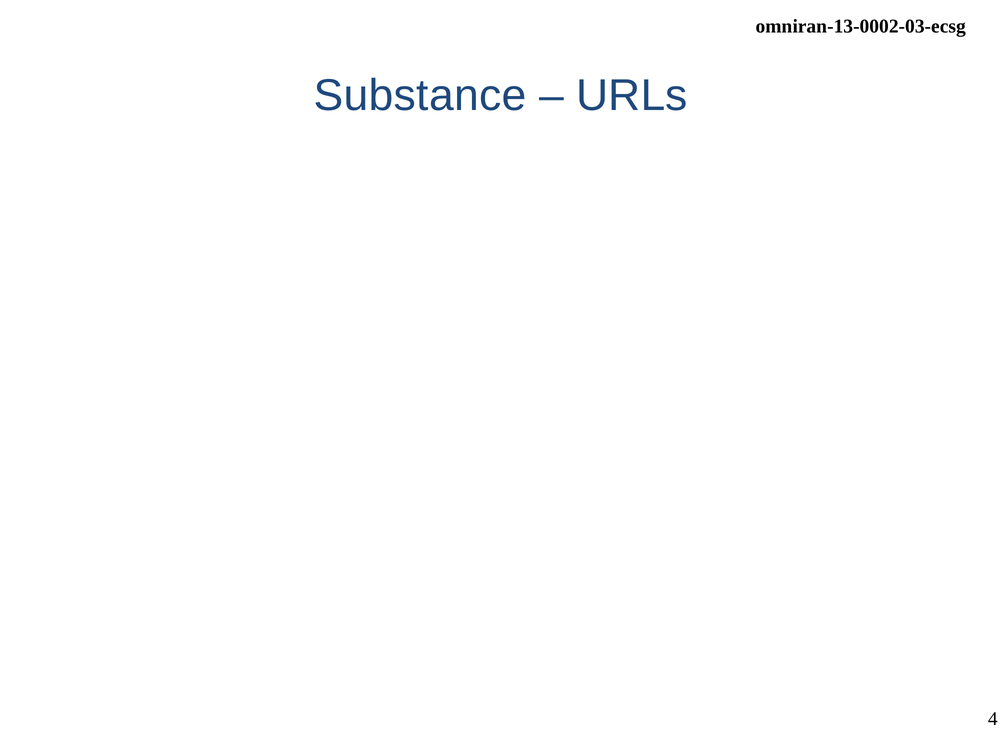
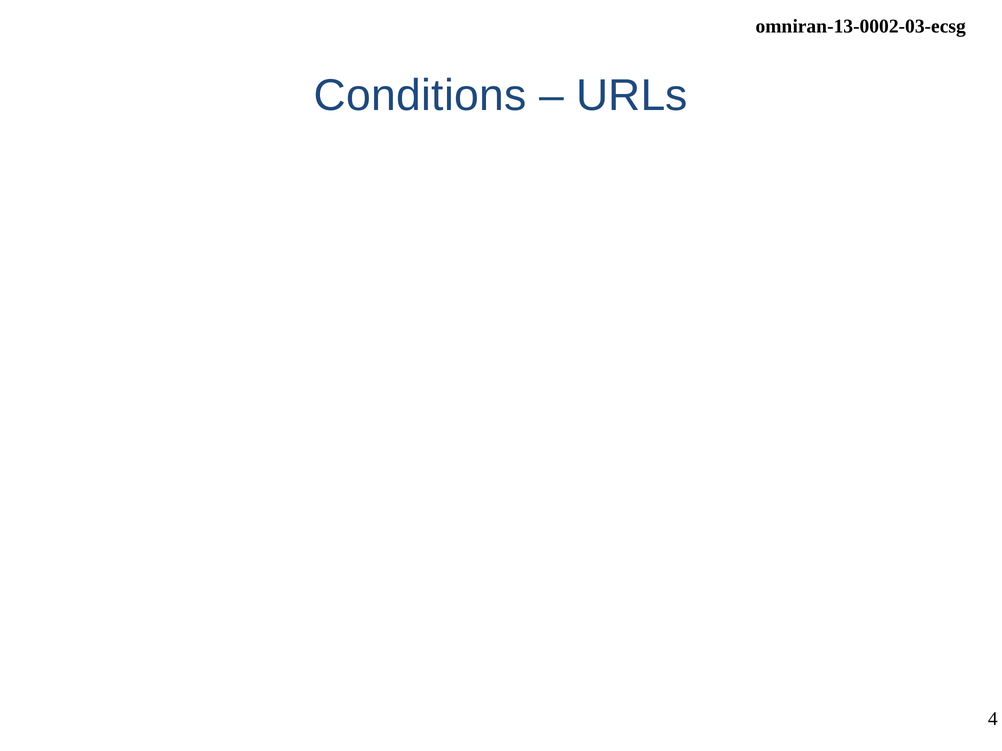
Substance: Substance -> Conditions (420, 96)
